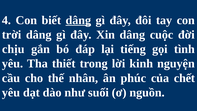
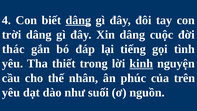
chịu: chịu -> thác (13, 49)
kinh underline: none -> present (141, 63)
chết: chết -> trên (184, 78)
